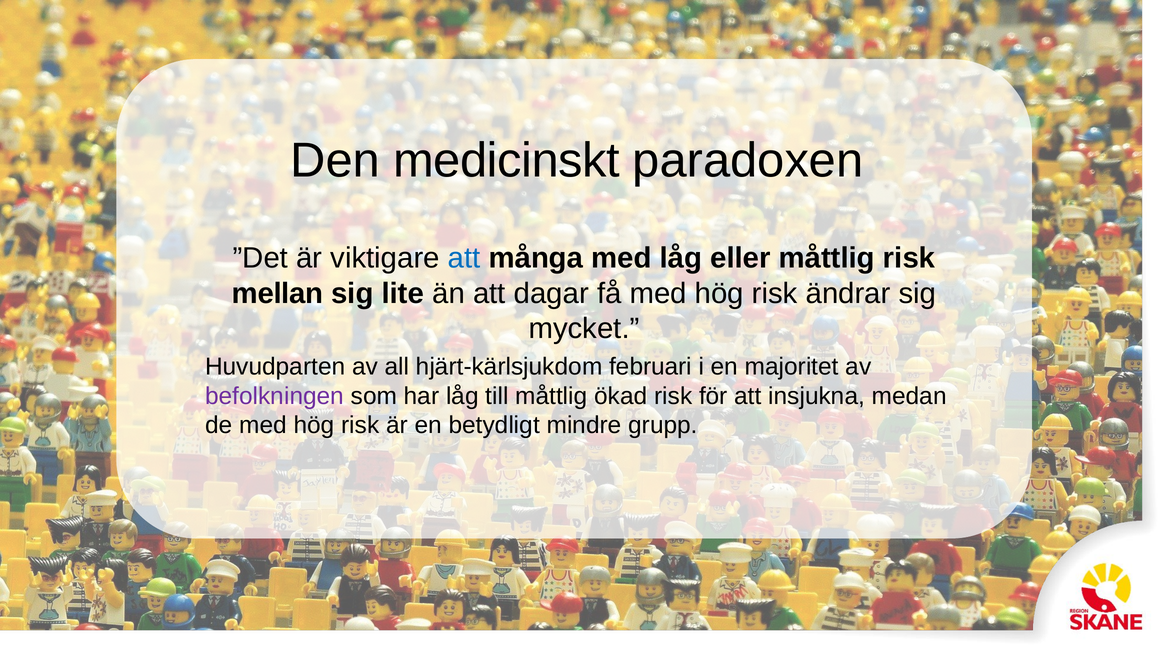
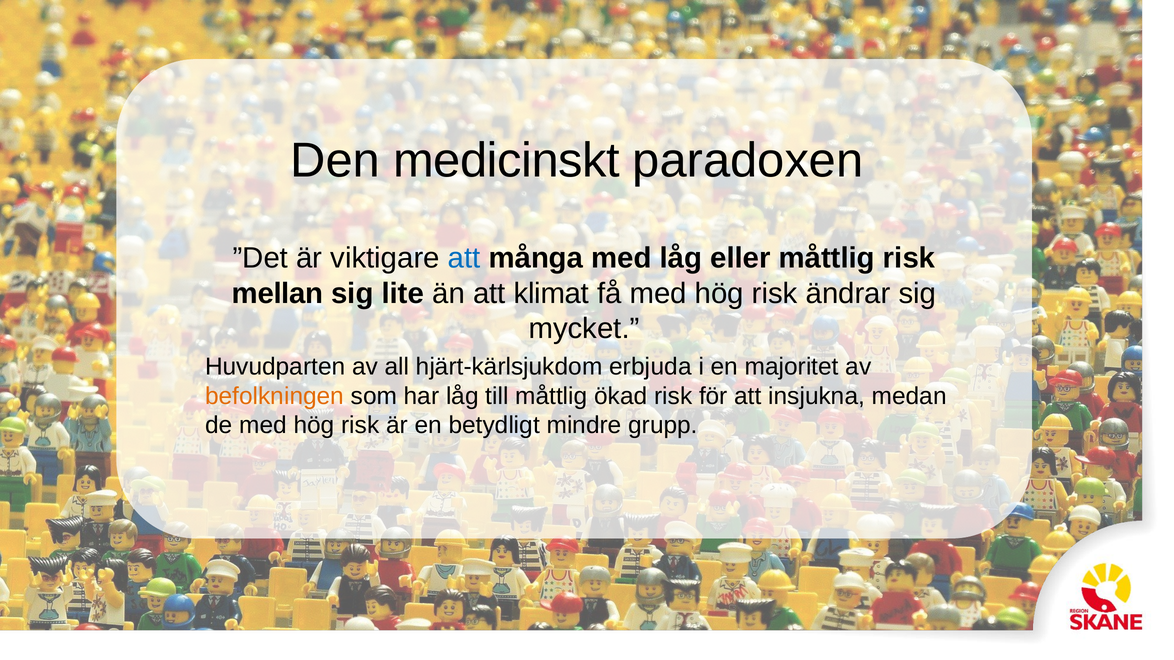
dagar: dagar -> klimat (551, 294)
februari: februari -> erbjuda (650, 367)
befolkningen colour: purple -> orange (275, 396)
